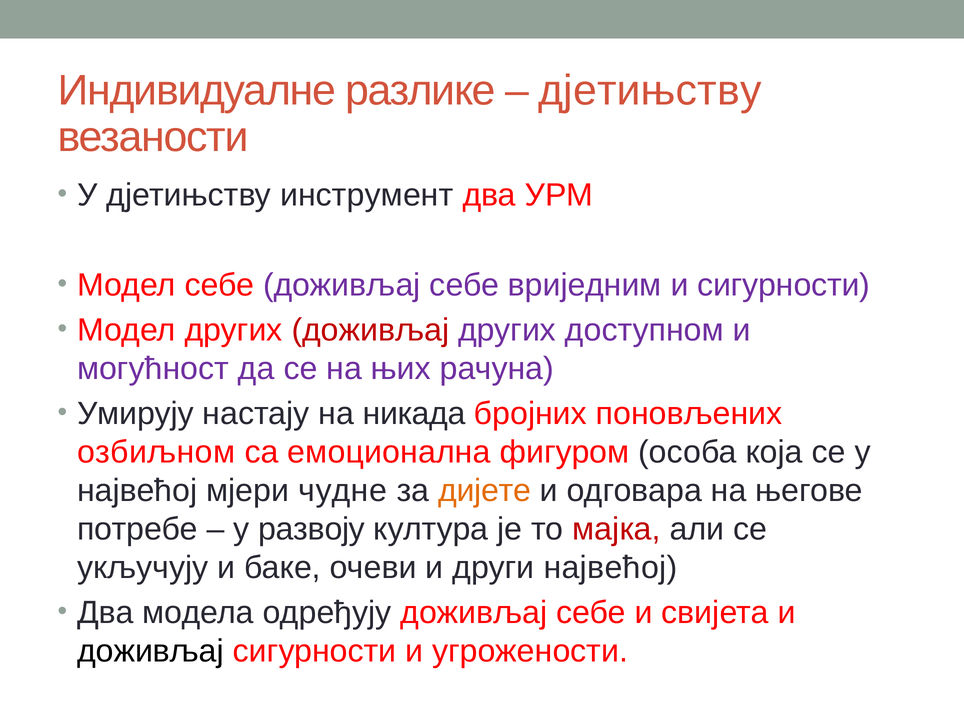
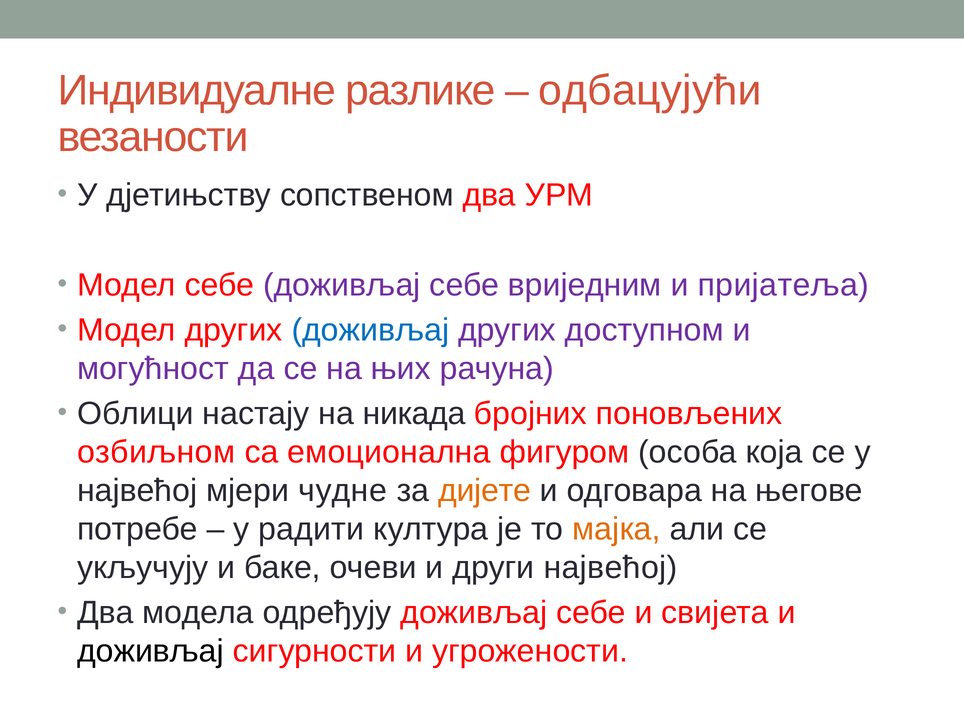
дјетињству: дјетињству -> одбацујући (650, 91)
инструмент: инструмент -> сопственом (367, 195)
и сигурности: сигурности -> пријатеља (783, 285)
доживљај colour: red -> blue (370, 330)
Умирују: Умирују -> Облици (135, 414)
развоју: развоју -> радити (311, 529)
мајка colour: red -> orange (617, 529)
